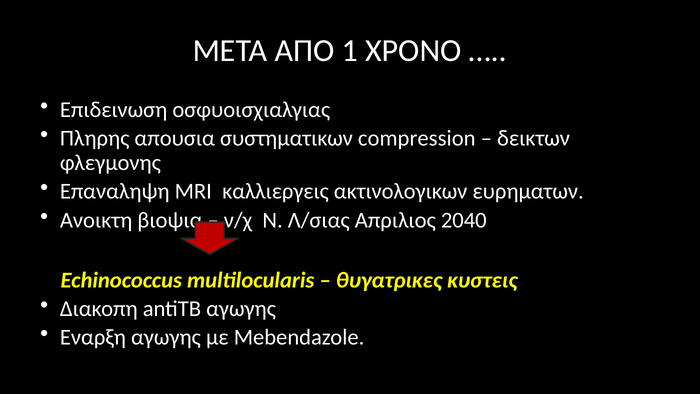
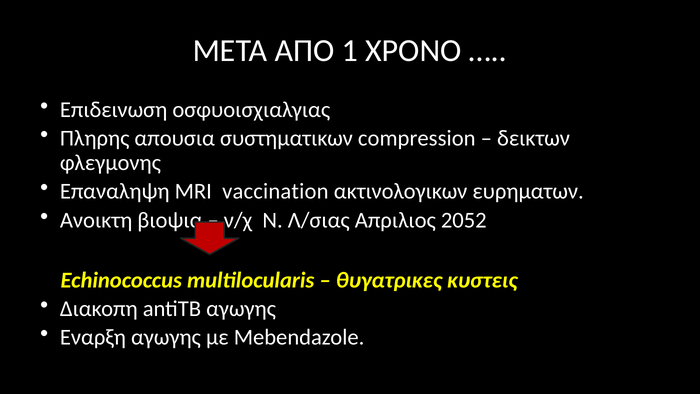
καλλιεργεις: καλλιεργεις -> vaccination (275, 191)
2040: 2040 -> 2052 (464, 220)
